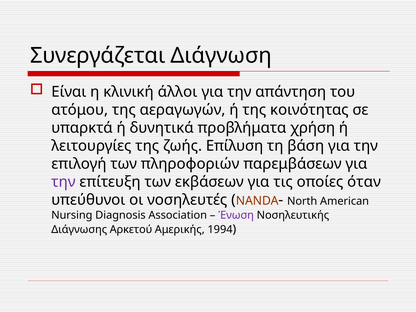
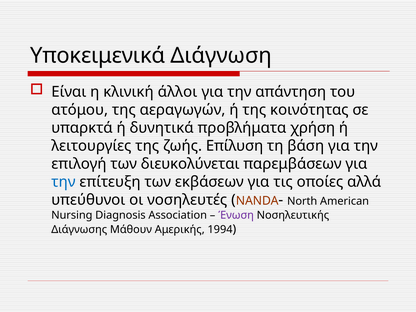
Συνεργάζεται: Συνεργάζεται -> Υποκειμενικά (98, 55)
πληροφοριών: πληροφοριών -> διευκολύνεται (190, 164)
την colour: purple -> blue (63, 182)
όταν: όταν -> αλλά (364, 182)
Αρκετού: Αρκετού -> Μάθουν (131, 230)
